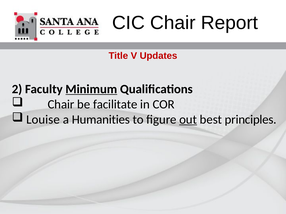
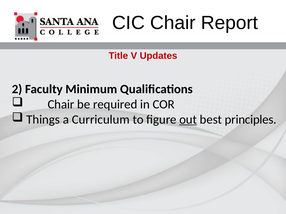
Minimum underline: present -> none (91, 89)
facilitate: facilitate -> required (115, 104)
Louise: Louise -> Things (43, 120)
Humanities: Humanities -> Curriculum (101, 120)
